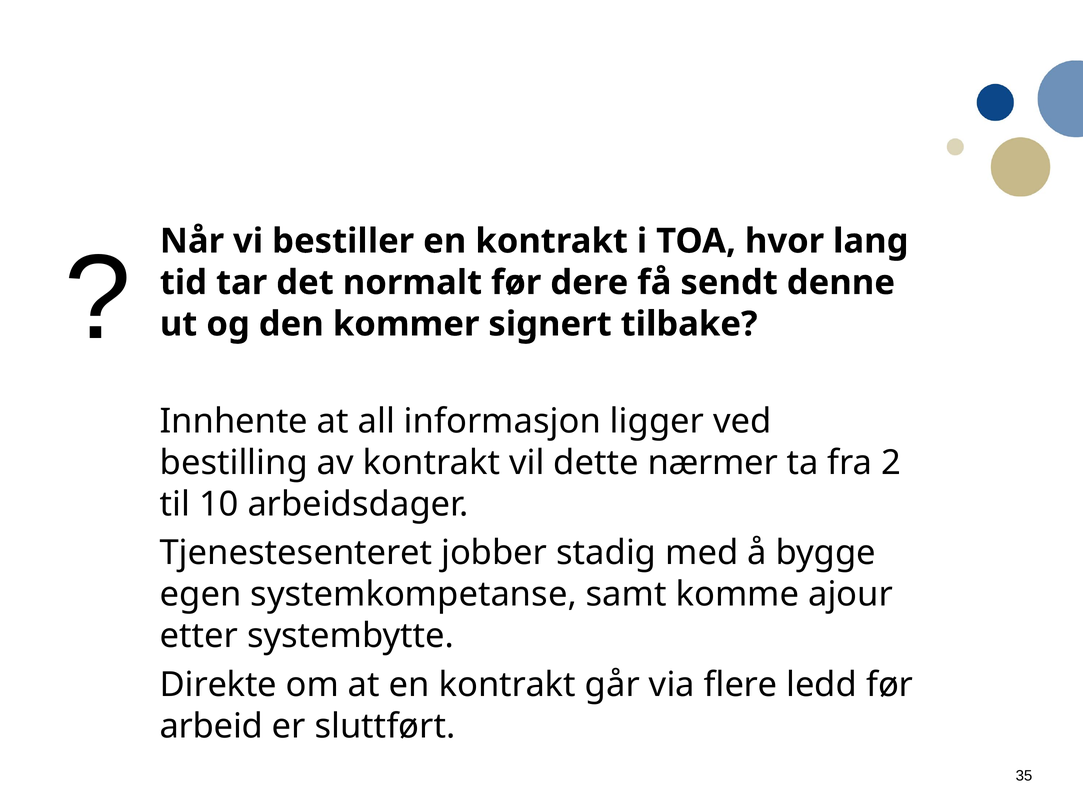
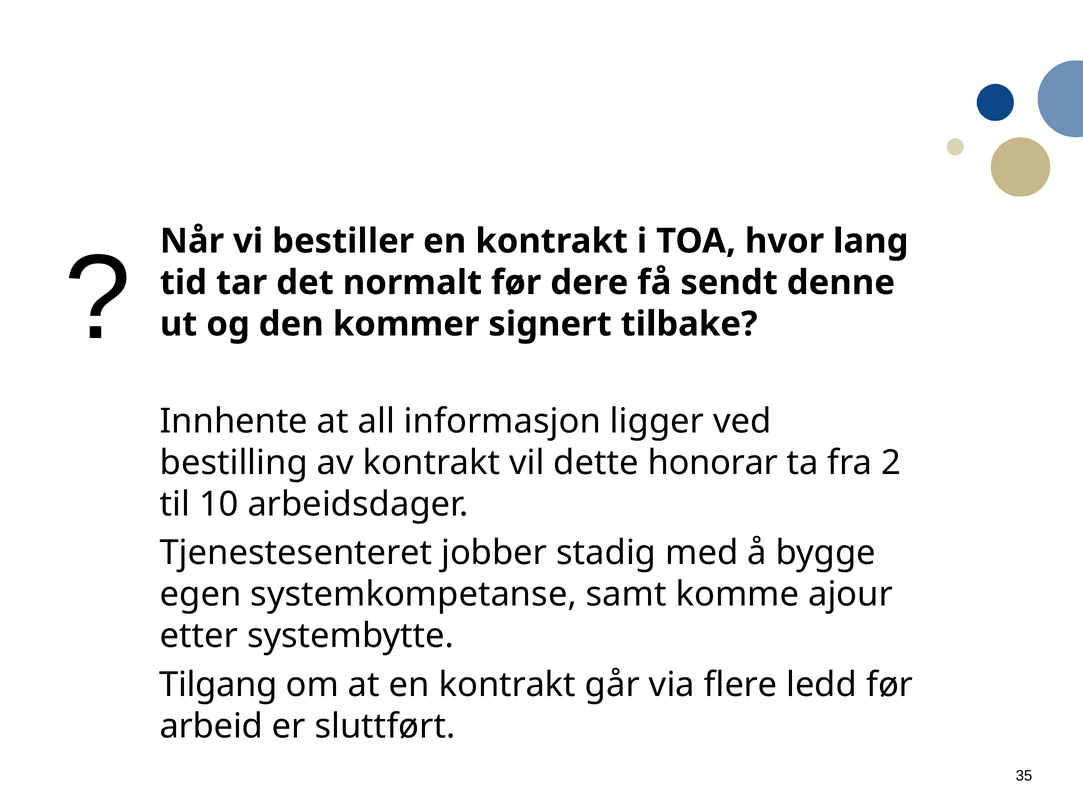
nærmer: nærmer -> honorar (713, 463)
Direkte: Direkte -> Tilgang (218, 685)
